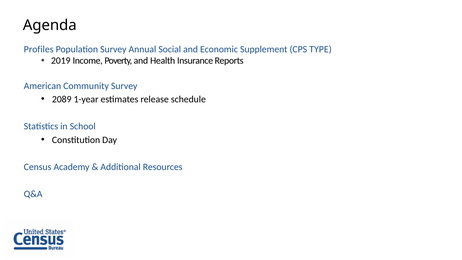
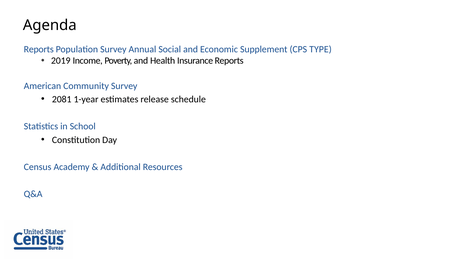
Profiles: Profiles -> Reports (39, 49)
2089: 2089 -> 2081 (62, 99)
